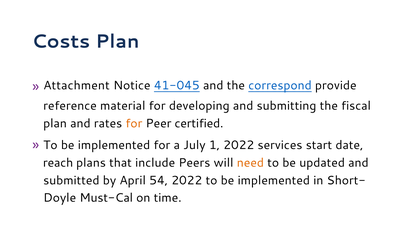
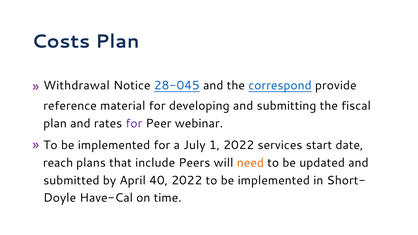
Attachment: Attachment -> Withdrawal (77, 86)
41-045: 41-045 -> 28-045 (177, 86)
for colour: orange -> purple (134, 123)
certified: certified -> webinar (199, 123)
54: 54 -> 40 (159, 180)
Must-Cal: Must-Cal -> Have-Cal (106, 198)
